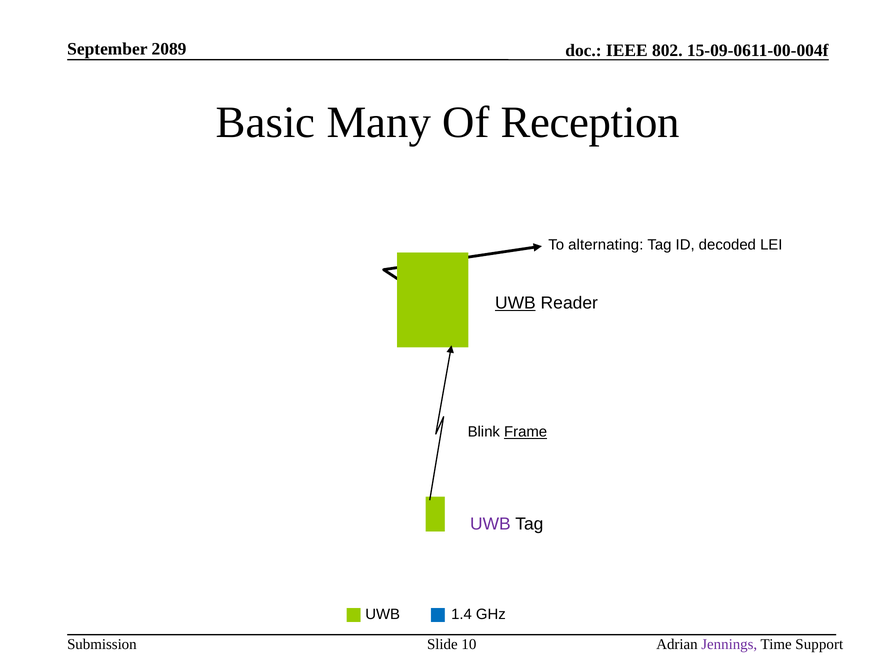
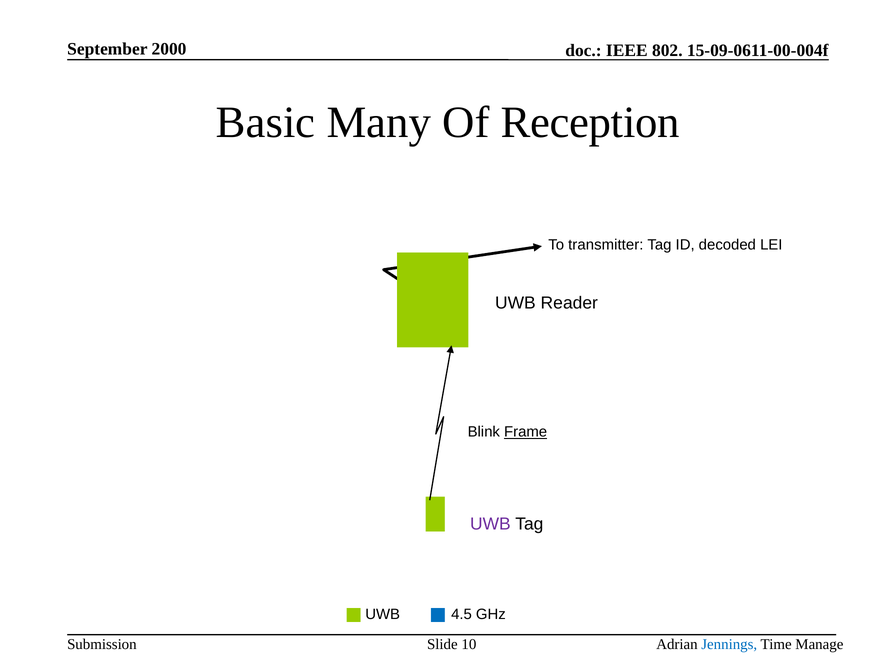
2089: 2089 -> 2000 (169, 49)
alternating: alternating -> transmitter (606, 245)
UWB underline: present -> none (515, 303)
1.4: 1.4 -> 4.5 (462, 614)
Jennings colour: purple -> blue (729, 644)
Support: Support -> Manage (819, 644)
